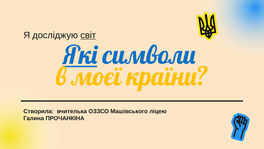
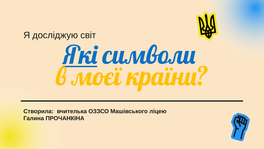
світ underline: present -> none (88, 35)
